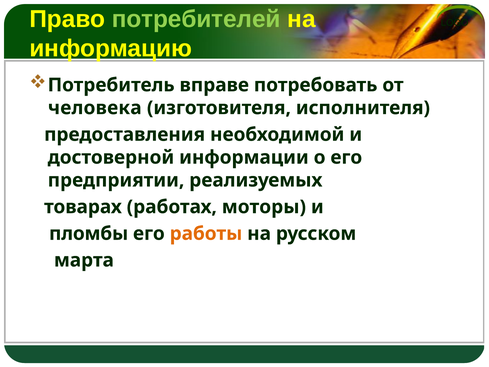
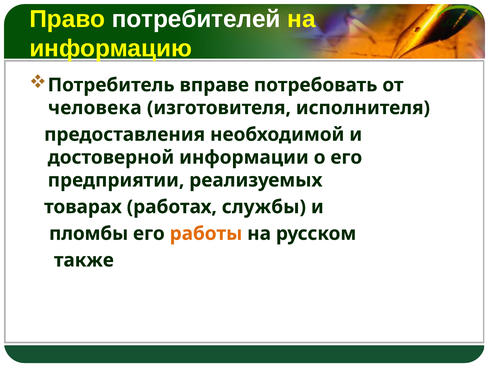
потребителей colour: light green -> white (196, 19)
моторы: моторы -> службы (264, 207)
марта: марта -> также (84, 260)
